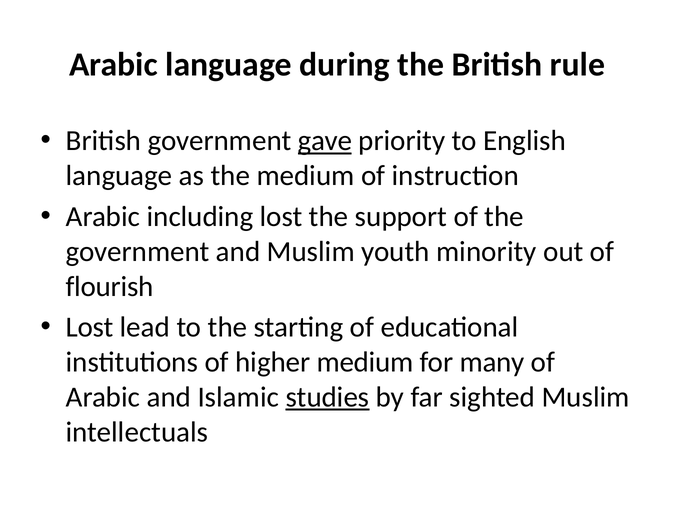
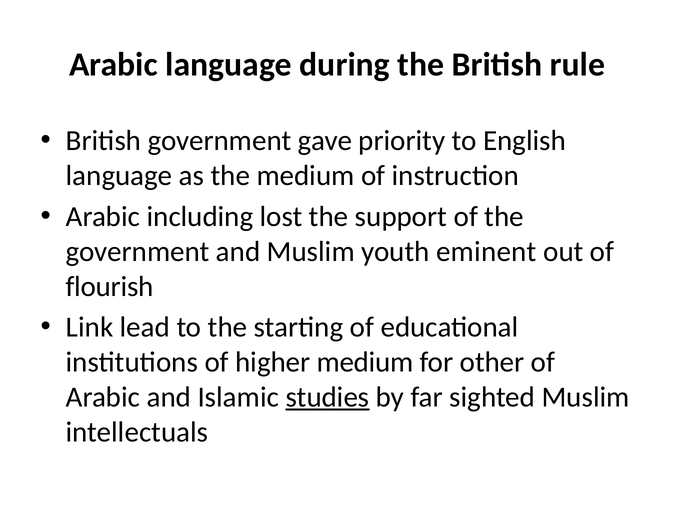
gave underline: present -> none (325, 141)
minority: minority -> eminent (486, 252)
Lost: Lost -> Link (90, 327)
many: many -> other (492, 362)
